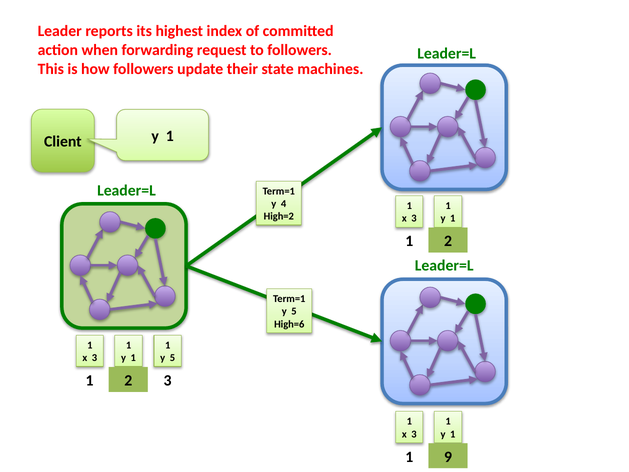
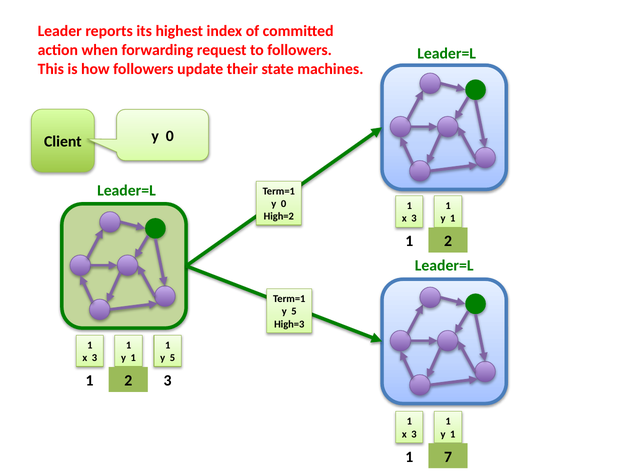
1: 1 -> 0 (170, 136)
4: 4 -> 0 (284, 204)
High=6: High=6 -> High=3 (289, 324)
9: 9 -> 7 (448, 457)
